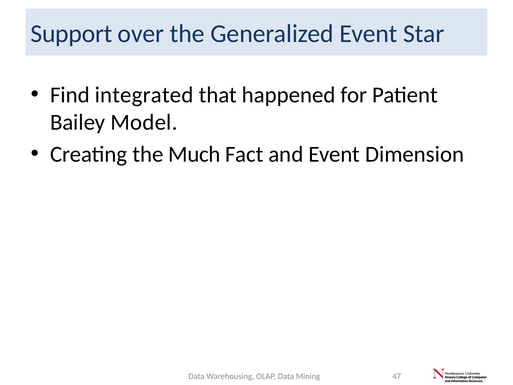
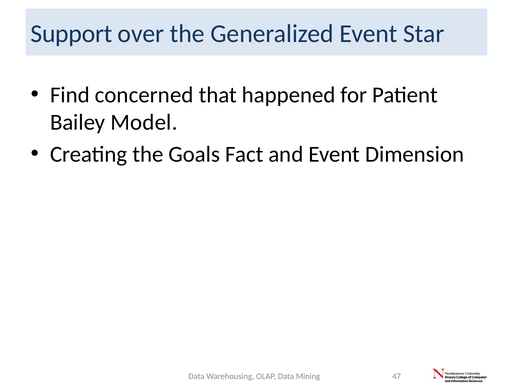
integrated: integrated -> concerned (144, 95)
Much: Much -> Goals (194, 154)
